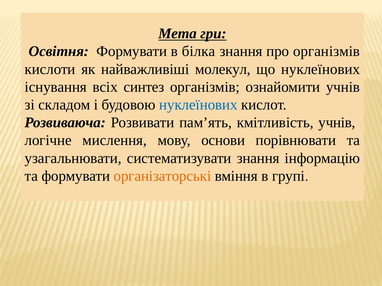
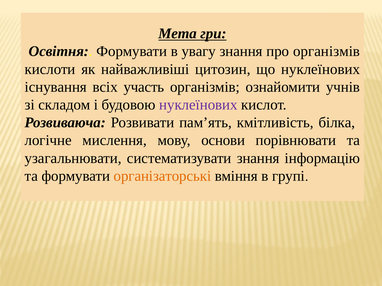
білка: білка -> увагу (199, 51)
молекул: молекул -> цитозин (223, 69)
синтез: синтез -> участь (144, 87)
нуклеїнових colour: blue -> purple (198, 105)
кмітливість учнів: учнів -> білка (337, 123)
